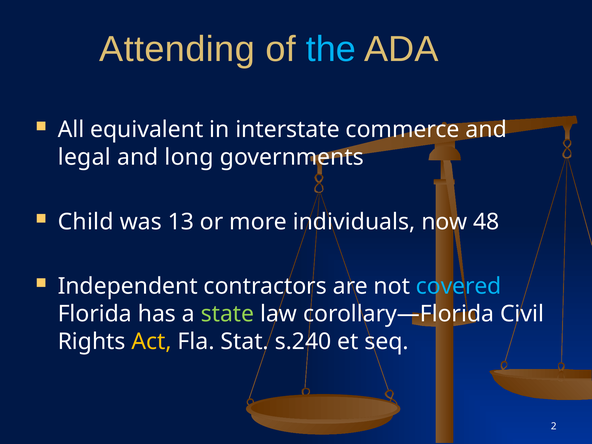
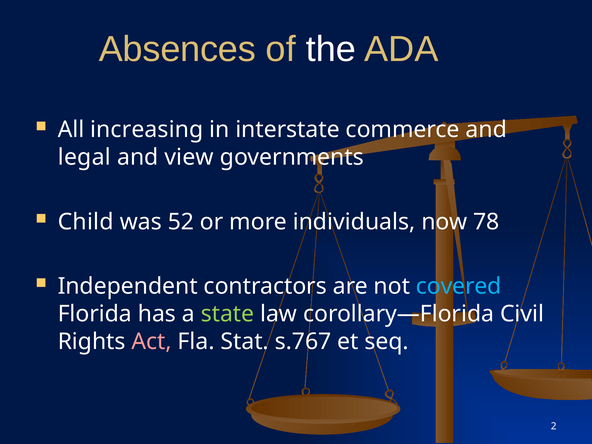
Attending: Attending -> Absences (177, 49)
the colour: light blue -> white (331, 49)
equivalent: equivalent -> increasing (147, 130)
long: long -> view (189, 157)
13: 13 -> 52 (181, 222)
48: 48 -> 78 (486, 222)
Act colour: yellow -> pink (152, 342)
s.240: s.240 -> s.767 (303, 342)
